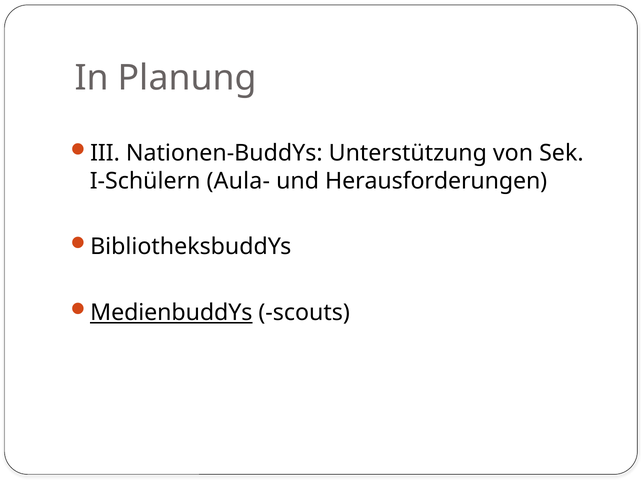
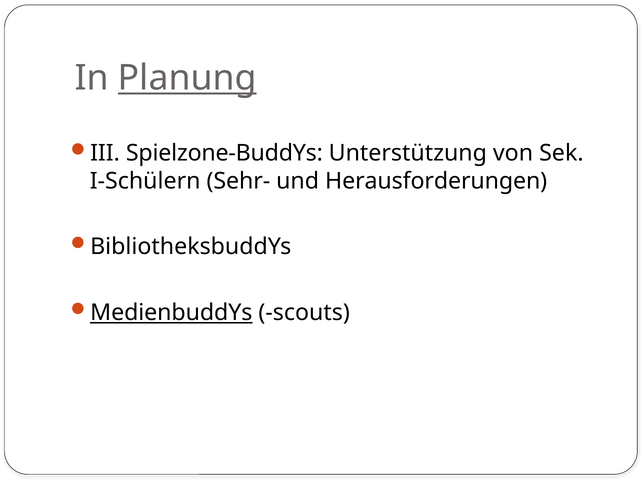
Planung underline: none -> present (187, 78)
Nationen-BuddYs: Nationen-BuddYs -> Spielzone-BuddYs (224, 153)
Aula-: Aula- -> Sehr- (238, 181)
